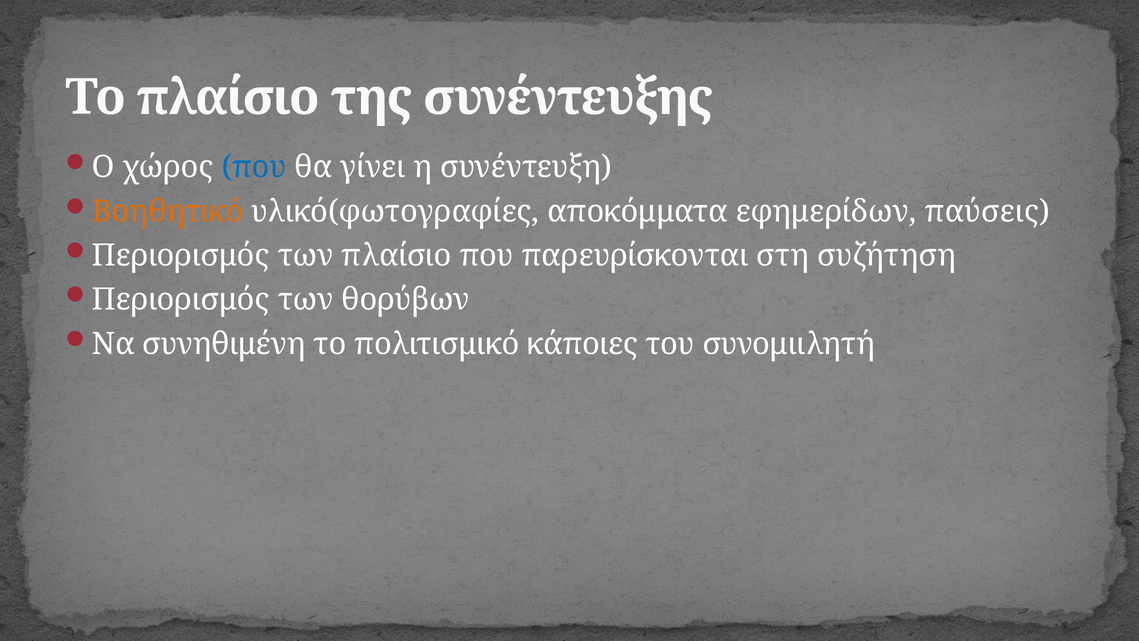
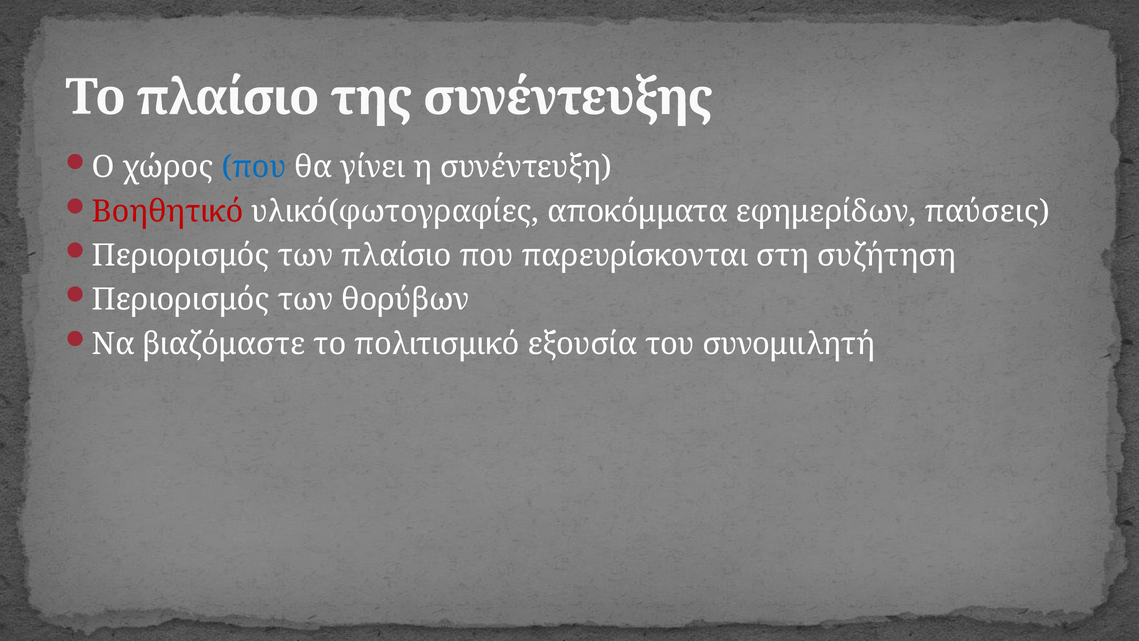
Βοηθητικό colour: orange -> red (167, 211)
συνηθιμένη: συνηθιμένη -> βιαζόμαστε (224, 344)
κάποιες: κάποιες -> εξουσία (582, 344)
